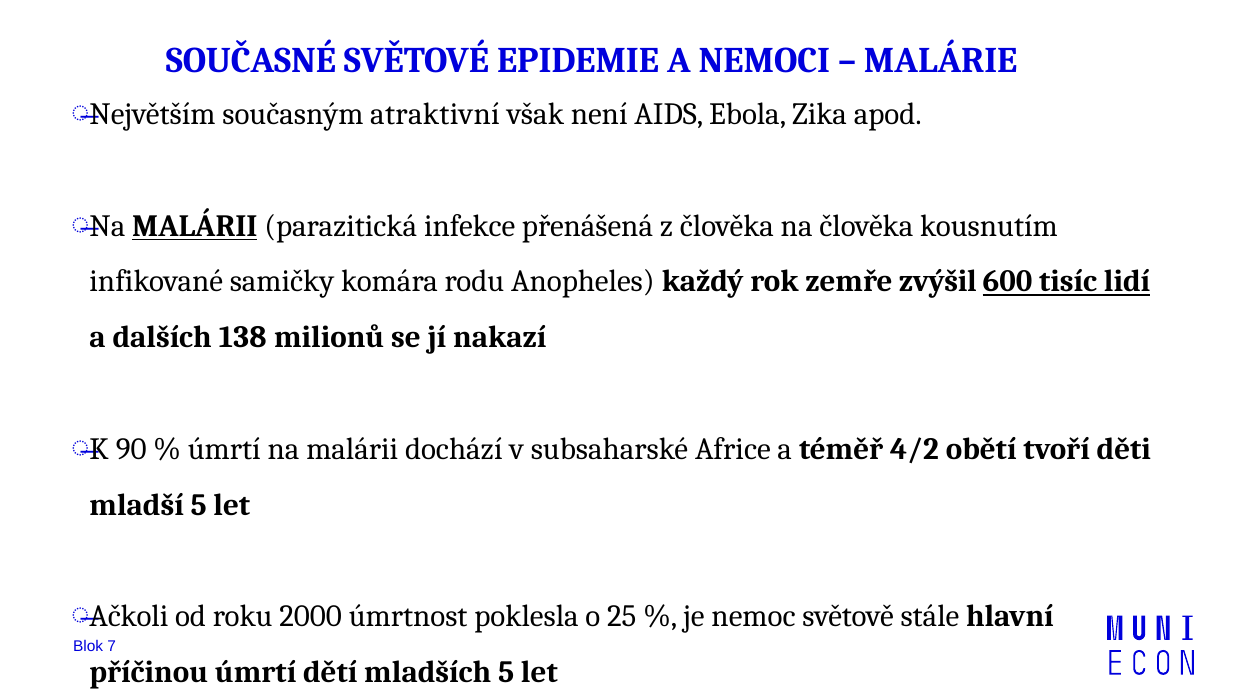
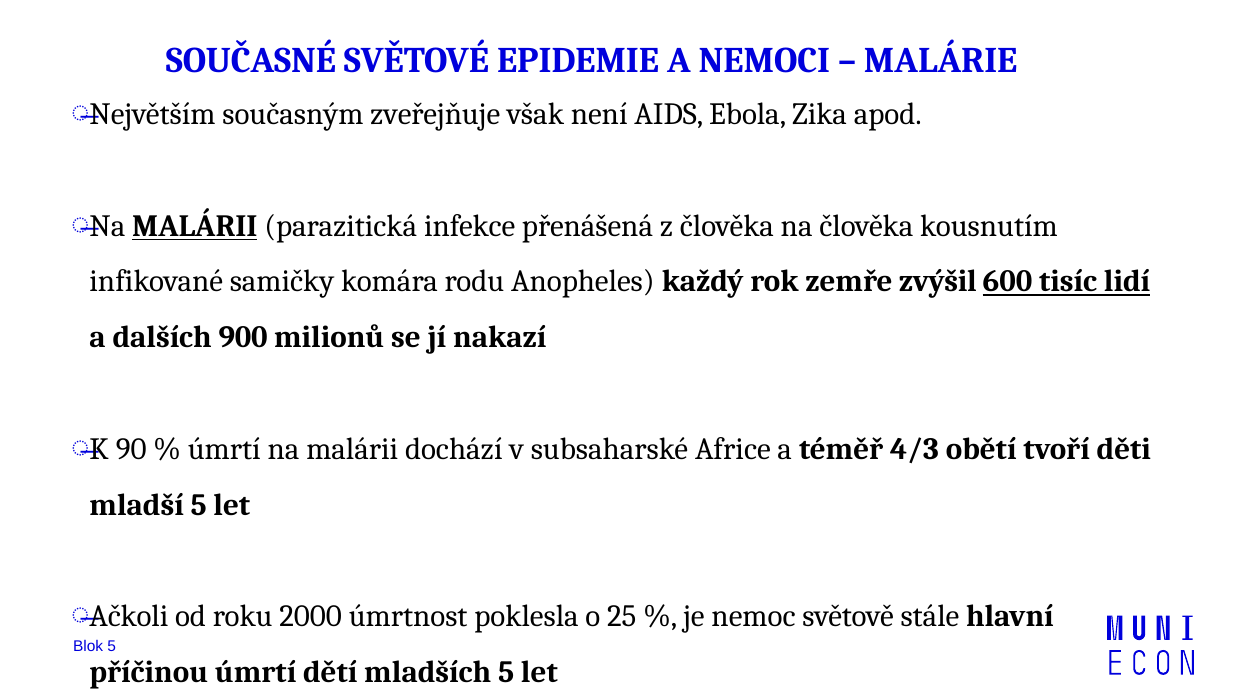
atraktivní: atraktivní -> zveřejňuje (435, 114)
138: 138 -> 900 (243, 337)
4/2: 4/2 -> 4/3 (915, 449)
Blok 7: 7 -> 5 (112, 647)
